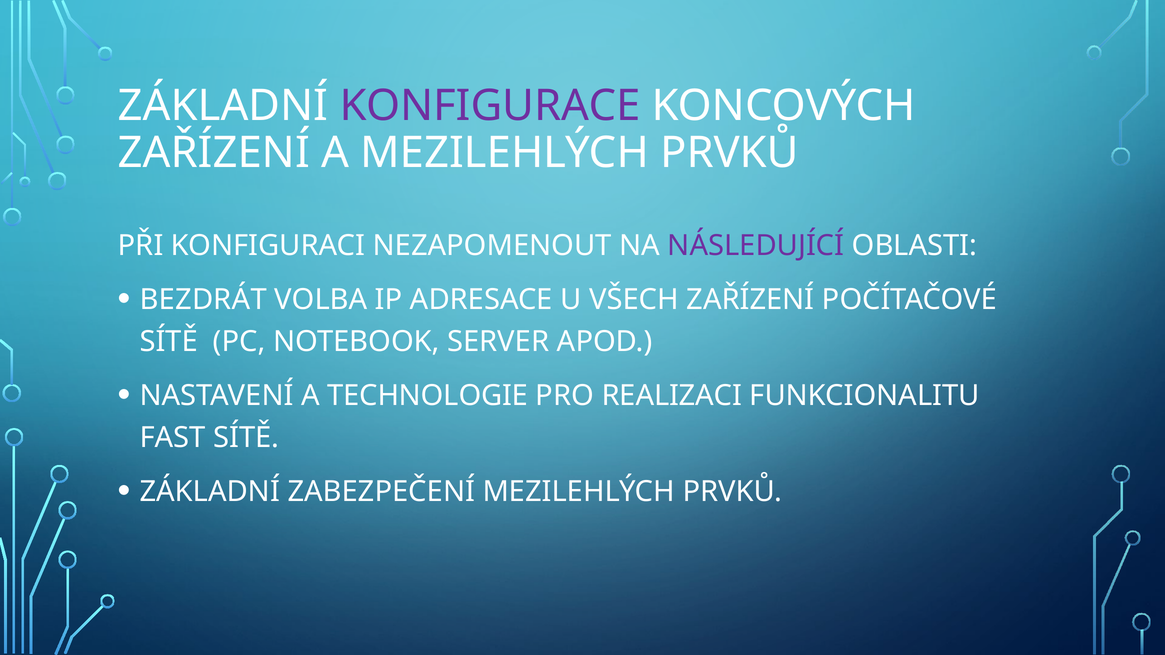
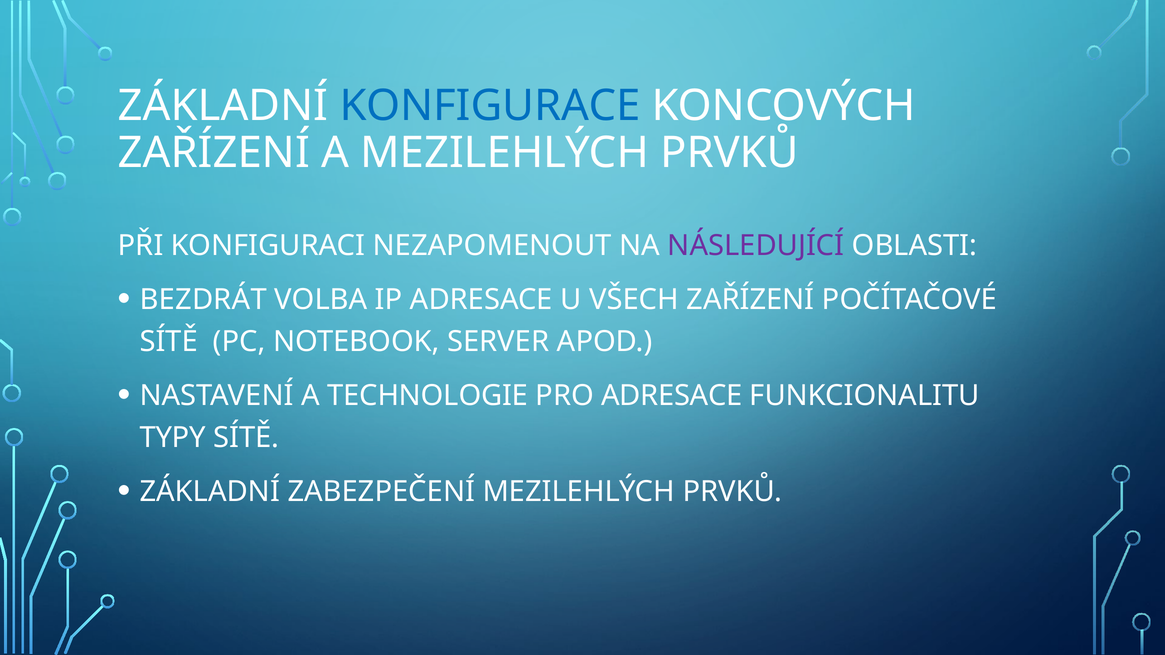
KONFIGURACE colour: purple -> blue (490, 106)
PRO REALIZACI: REALIZACI -> ADRESACE (672, 396)
FAST: FAST -> TYPY (173, 438)
